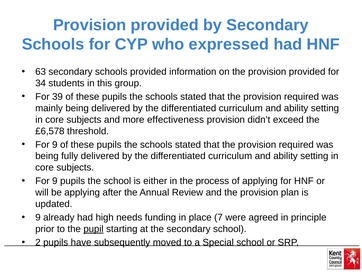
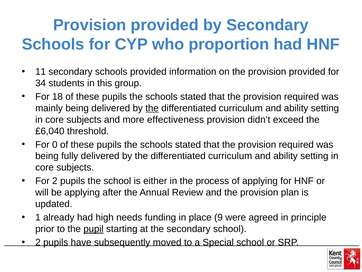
expressed: expressed -> proportion (229, 44)
63: 63 -> 11 (41, 72)
39: 39 -> 18 (57, 96)
the underline: none -> present (152, 108)
£6,578: £6,578 -> £6,040 (50, 131)
9: 9 -> 0 (55, 144)
9: 9 -> 2 (55, 181)
9: 9 -> 1 (38, 217)
7: 7 -> 9 (218, 217)
